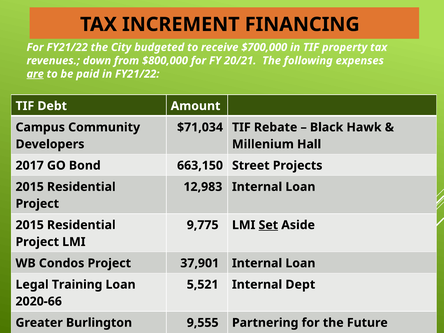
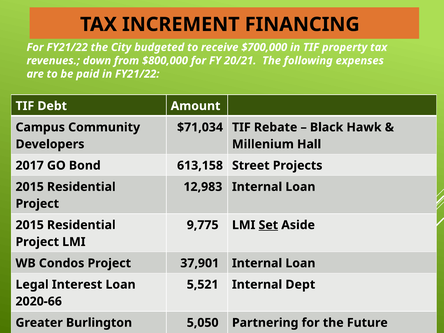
are underline: present -> none (35, 74)
663,150: 663,150 -> 613,158 (200, 166)
Training: Training -> Interest (77, 285)
9,555: 9,555 -> 5,050 (203, 323)
